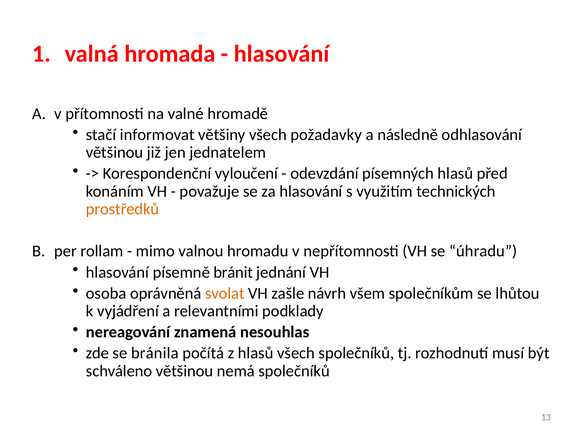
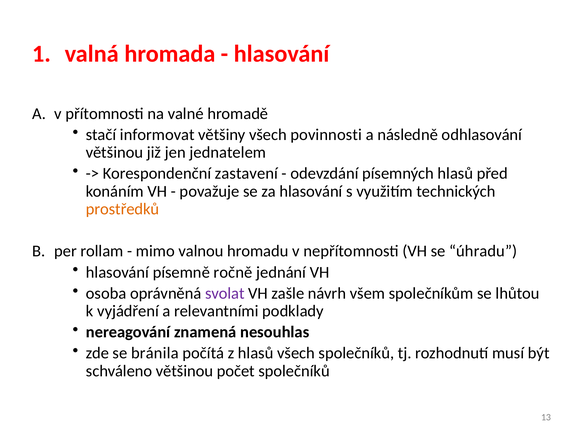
požadavky: požadavky -> povinnosti (326, 135)
vyloučení: vyloučení -> zastavení (246, 174)
bránit: bránit -> ročně (233, 272)
svolat colour: orange -> purple (225, 293)
nemá: nemá -> počet (236, 371)
